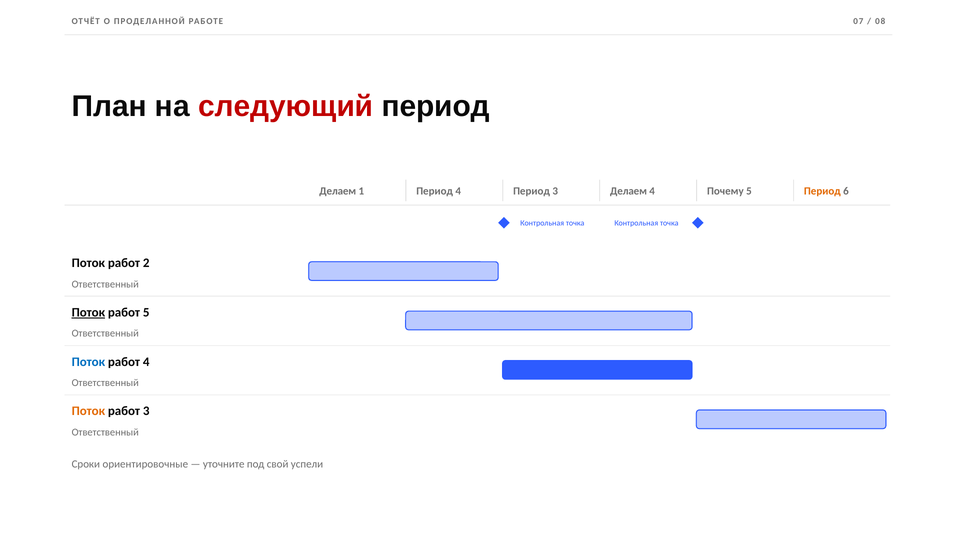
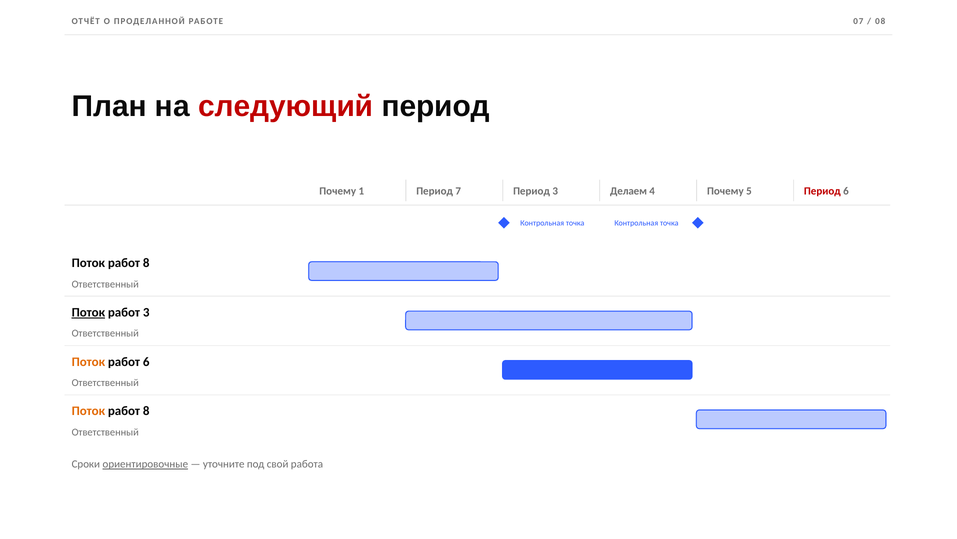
Делаем: Делаем -> Почему (338, 191)
Период 4: 4 -> 7 (458, 191)
Период colour: orange -> red (822, 191)
2: 2 -> 8 (146, 263)
работ 5: 5 -> 3 (146, 312)
Поток colour: blue -> orange (88, 361)
работ 4: 4 -> 6 (146, 361)
3: 3 -> 8 (146, 411)
ориентировочные underline: none -> present (145, 464)
успели: успели -> работа (307, 464)
